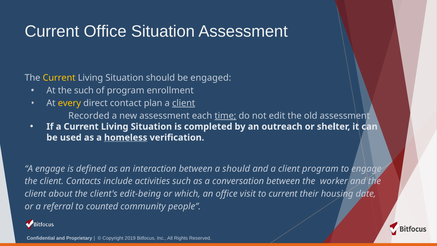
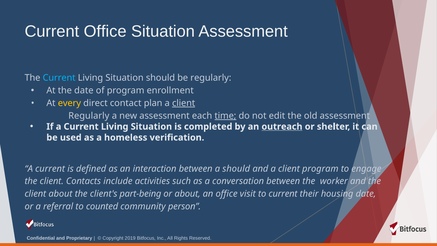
Current colour: yellow -> light blue (59, 78)
be engaged: engaged -> regularly (211, 78)
the such: such -> date (84, 90)
Recorded: Recorded -> Regularly (89, 116)
outreach underline: none -> present (282, 127)
homeless underline: present -> none (126, 137)
engage: engage -> current (50, 169)
edit-being: edit-being -> part-being (140, 194)
or which: which -> about (188, 194)
people: people -> person (184, 206)
